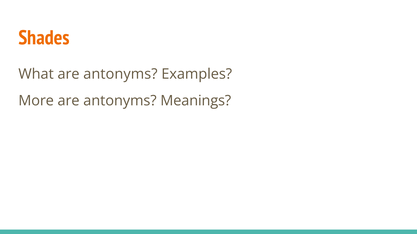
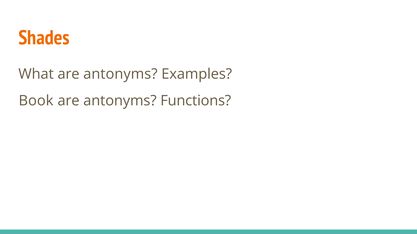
More: More -> Book (36, 101)
Meanings: Meanings -> Functions (196, 101)
